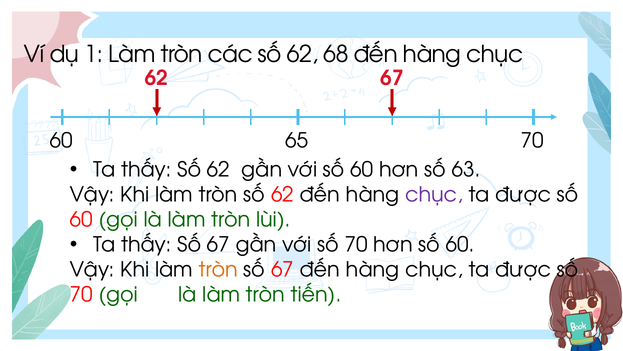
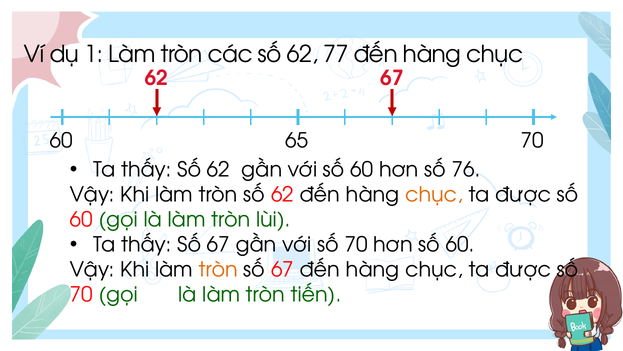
68: 68 -> 77 (336, 55)
63: 63 -> 76 (466, 170)
chục colour: purple -> orange (434, 195)
